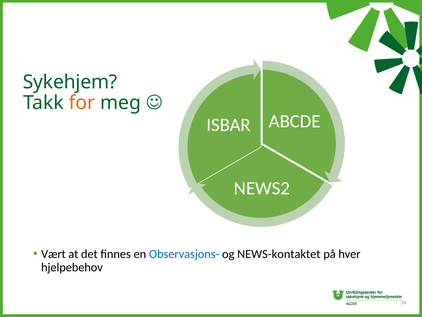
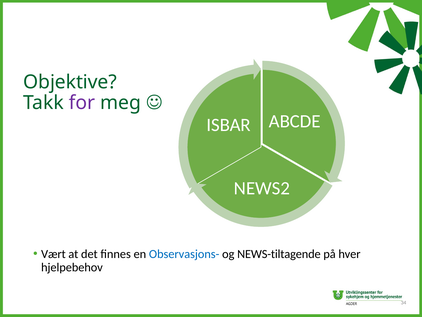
Sykehjem: Sykehjem -> Objektive (70, 82)
for colour: orange -> purple (82, 103)
NEWS-kontaktet: NEWS-kontaktet -> NEWS-tiltagende (279, 254)
